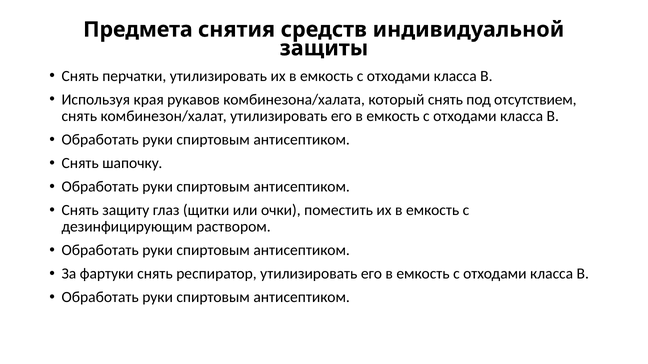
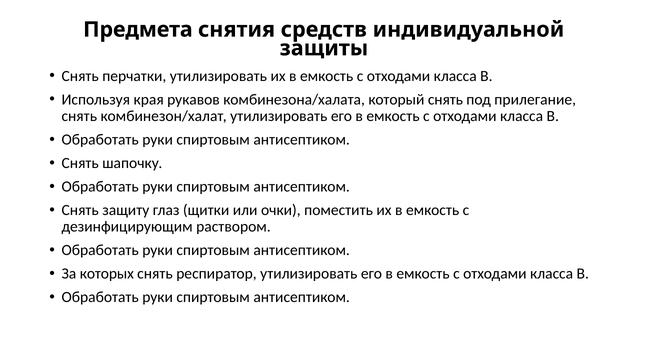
отсутствием: отсутствием -> прилегание (535, 100)
фартуки: фартуки -> которых (107, 274)
